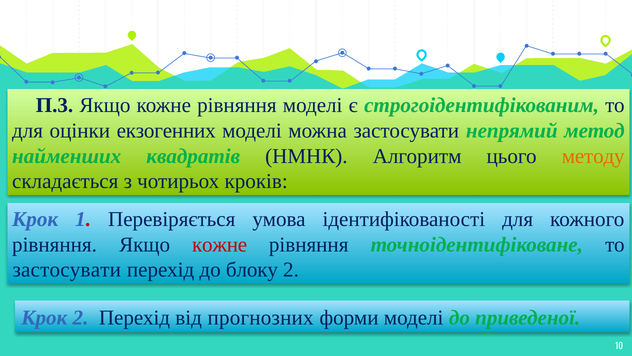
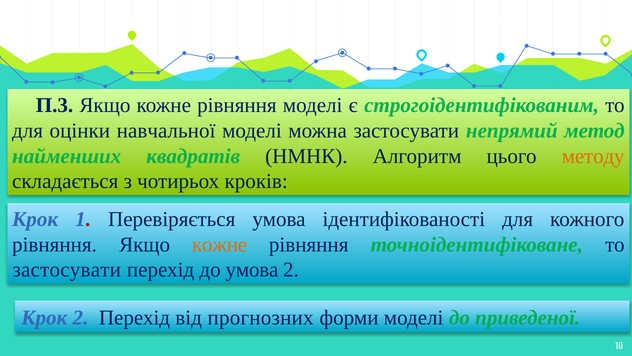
екзогенних: екзогенних -> навчальної (166, 131)
кожне colour: red -> orange (220, 244)
до блоку: блоку -> умова (252, 270)
